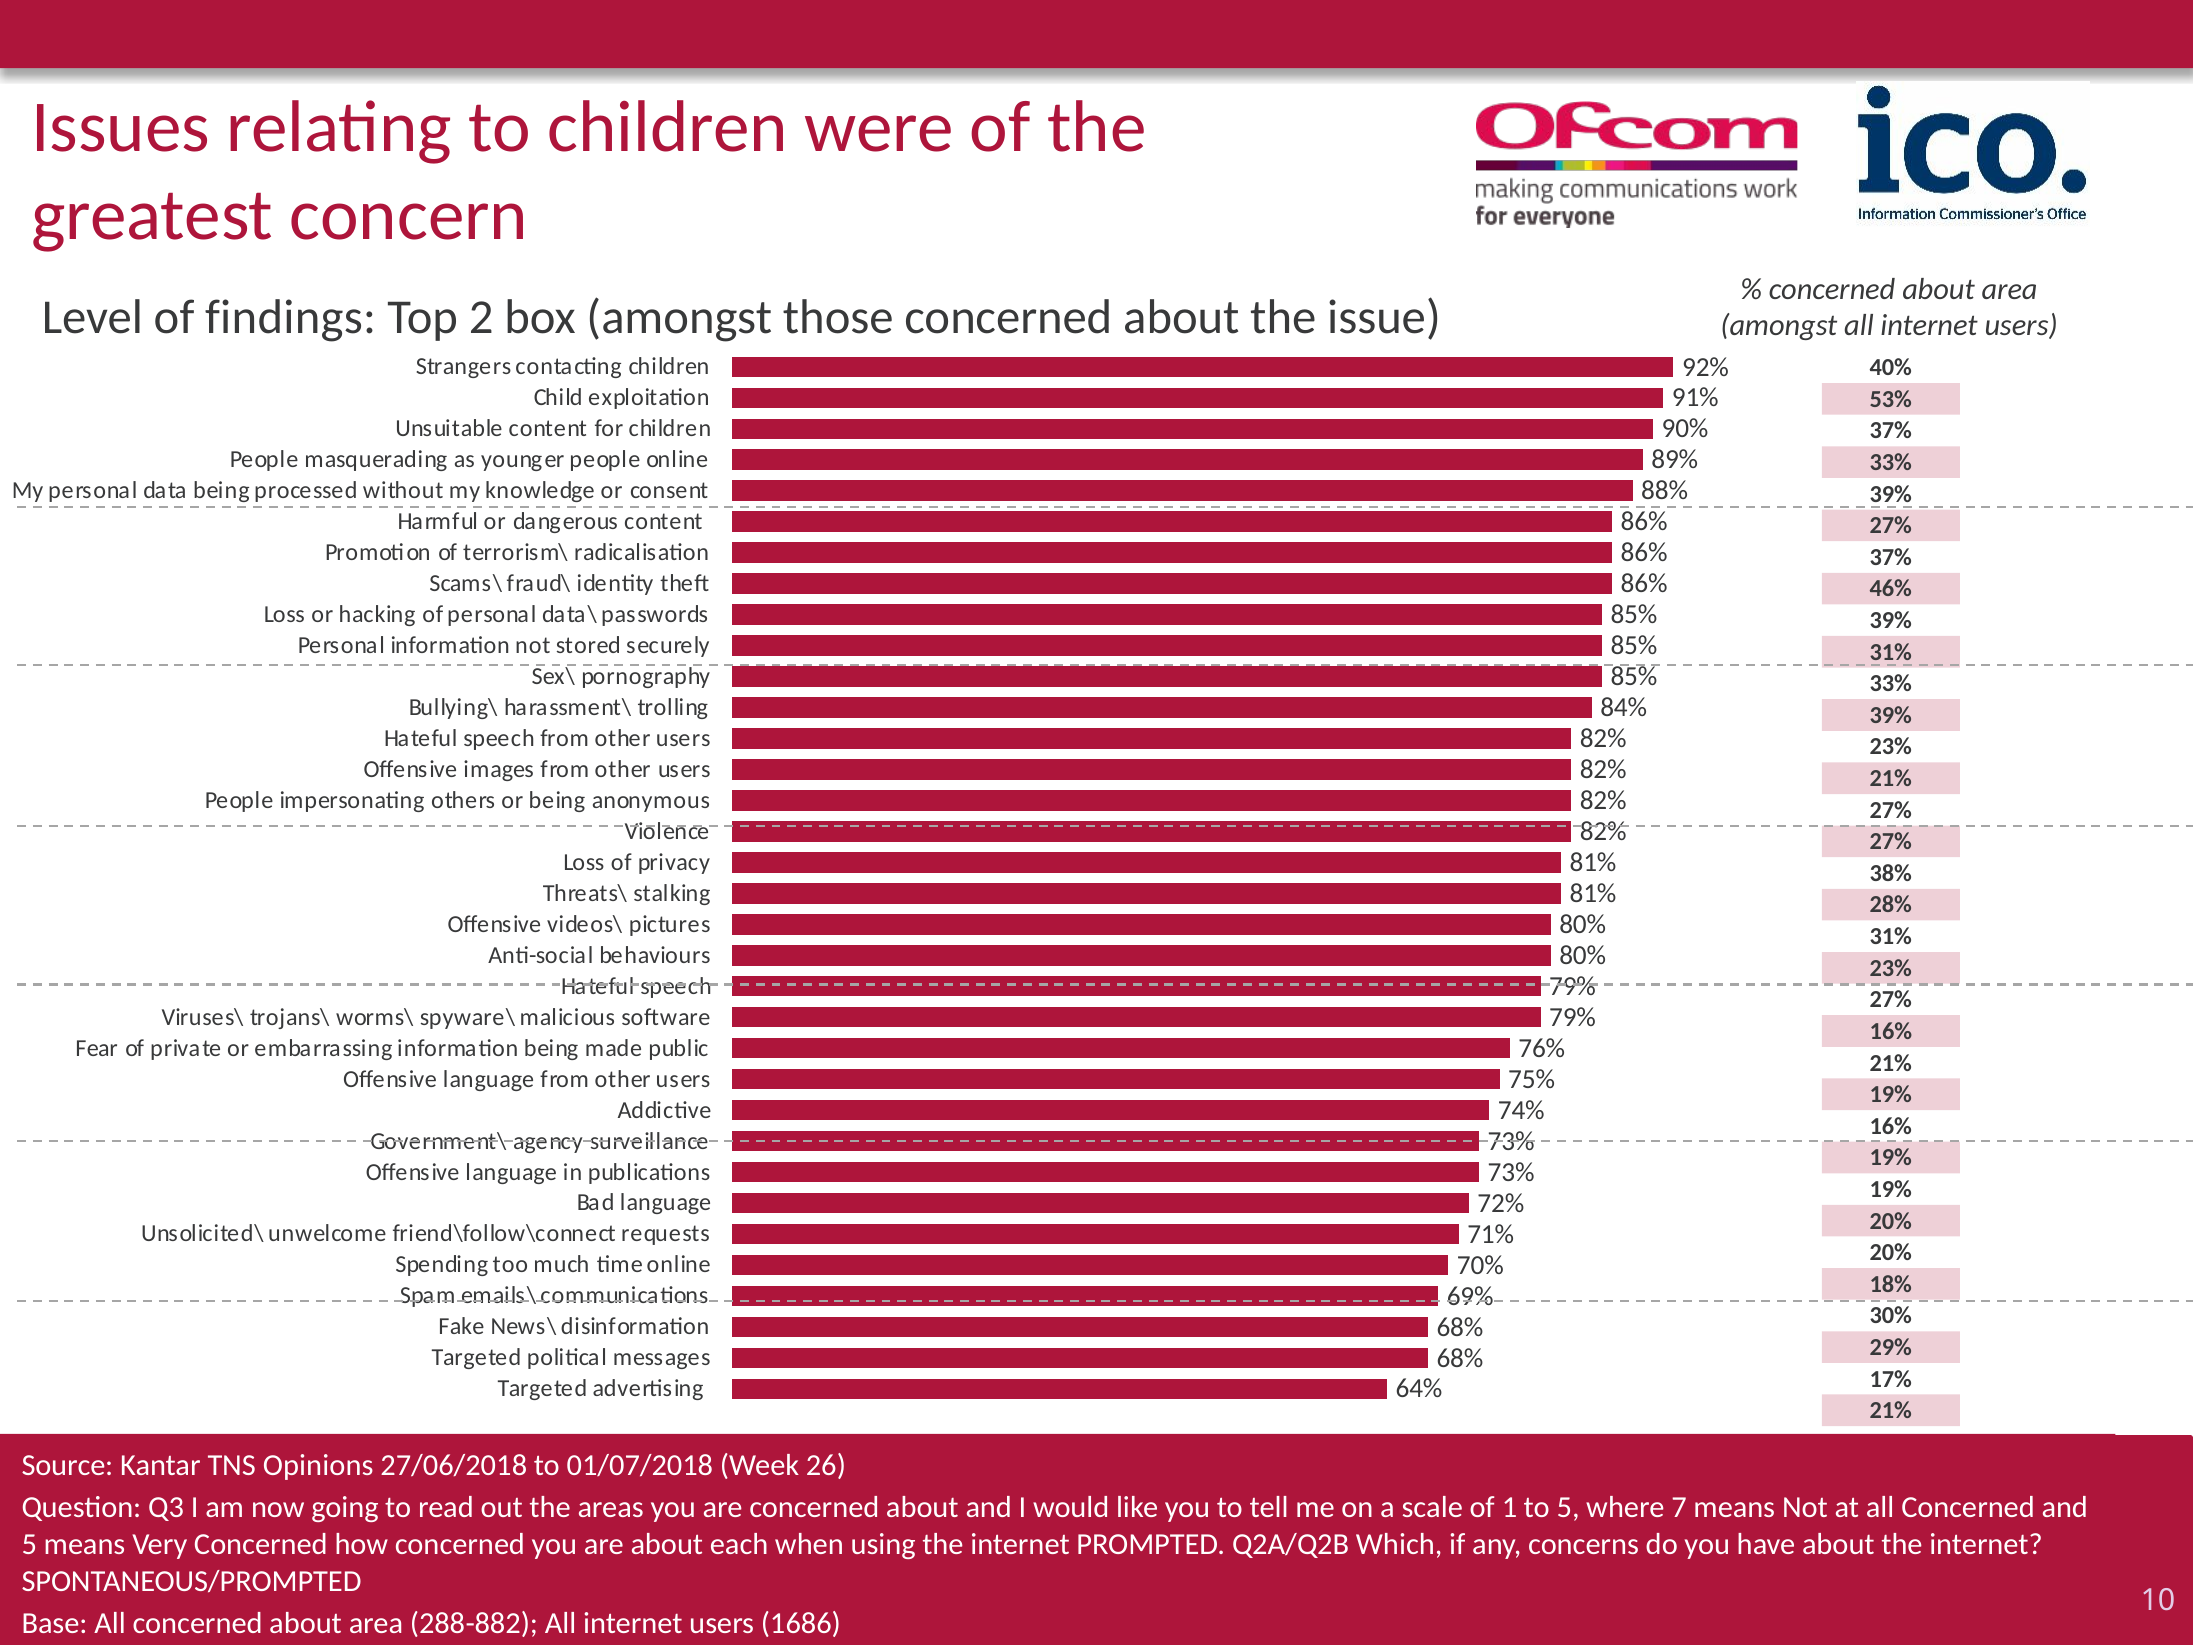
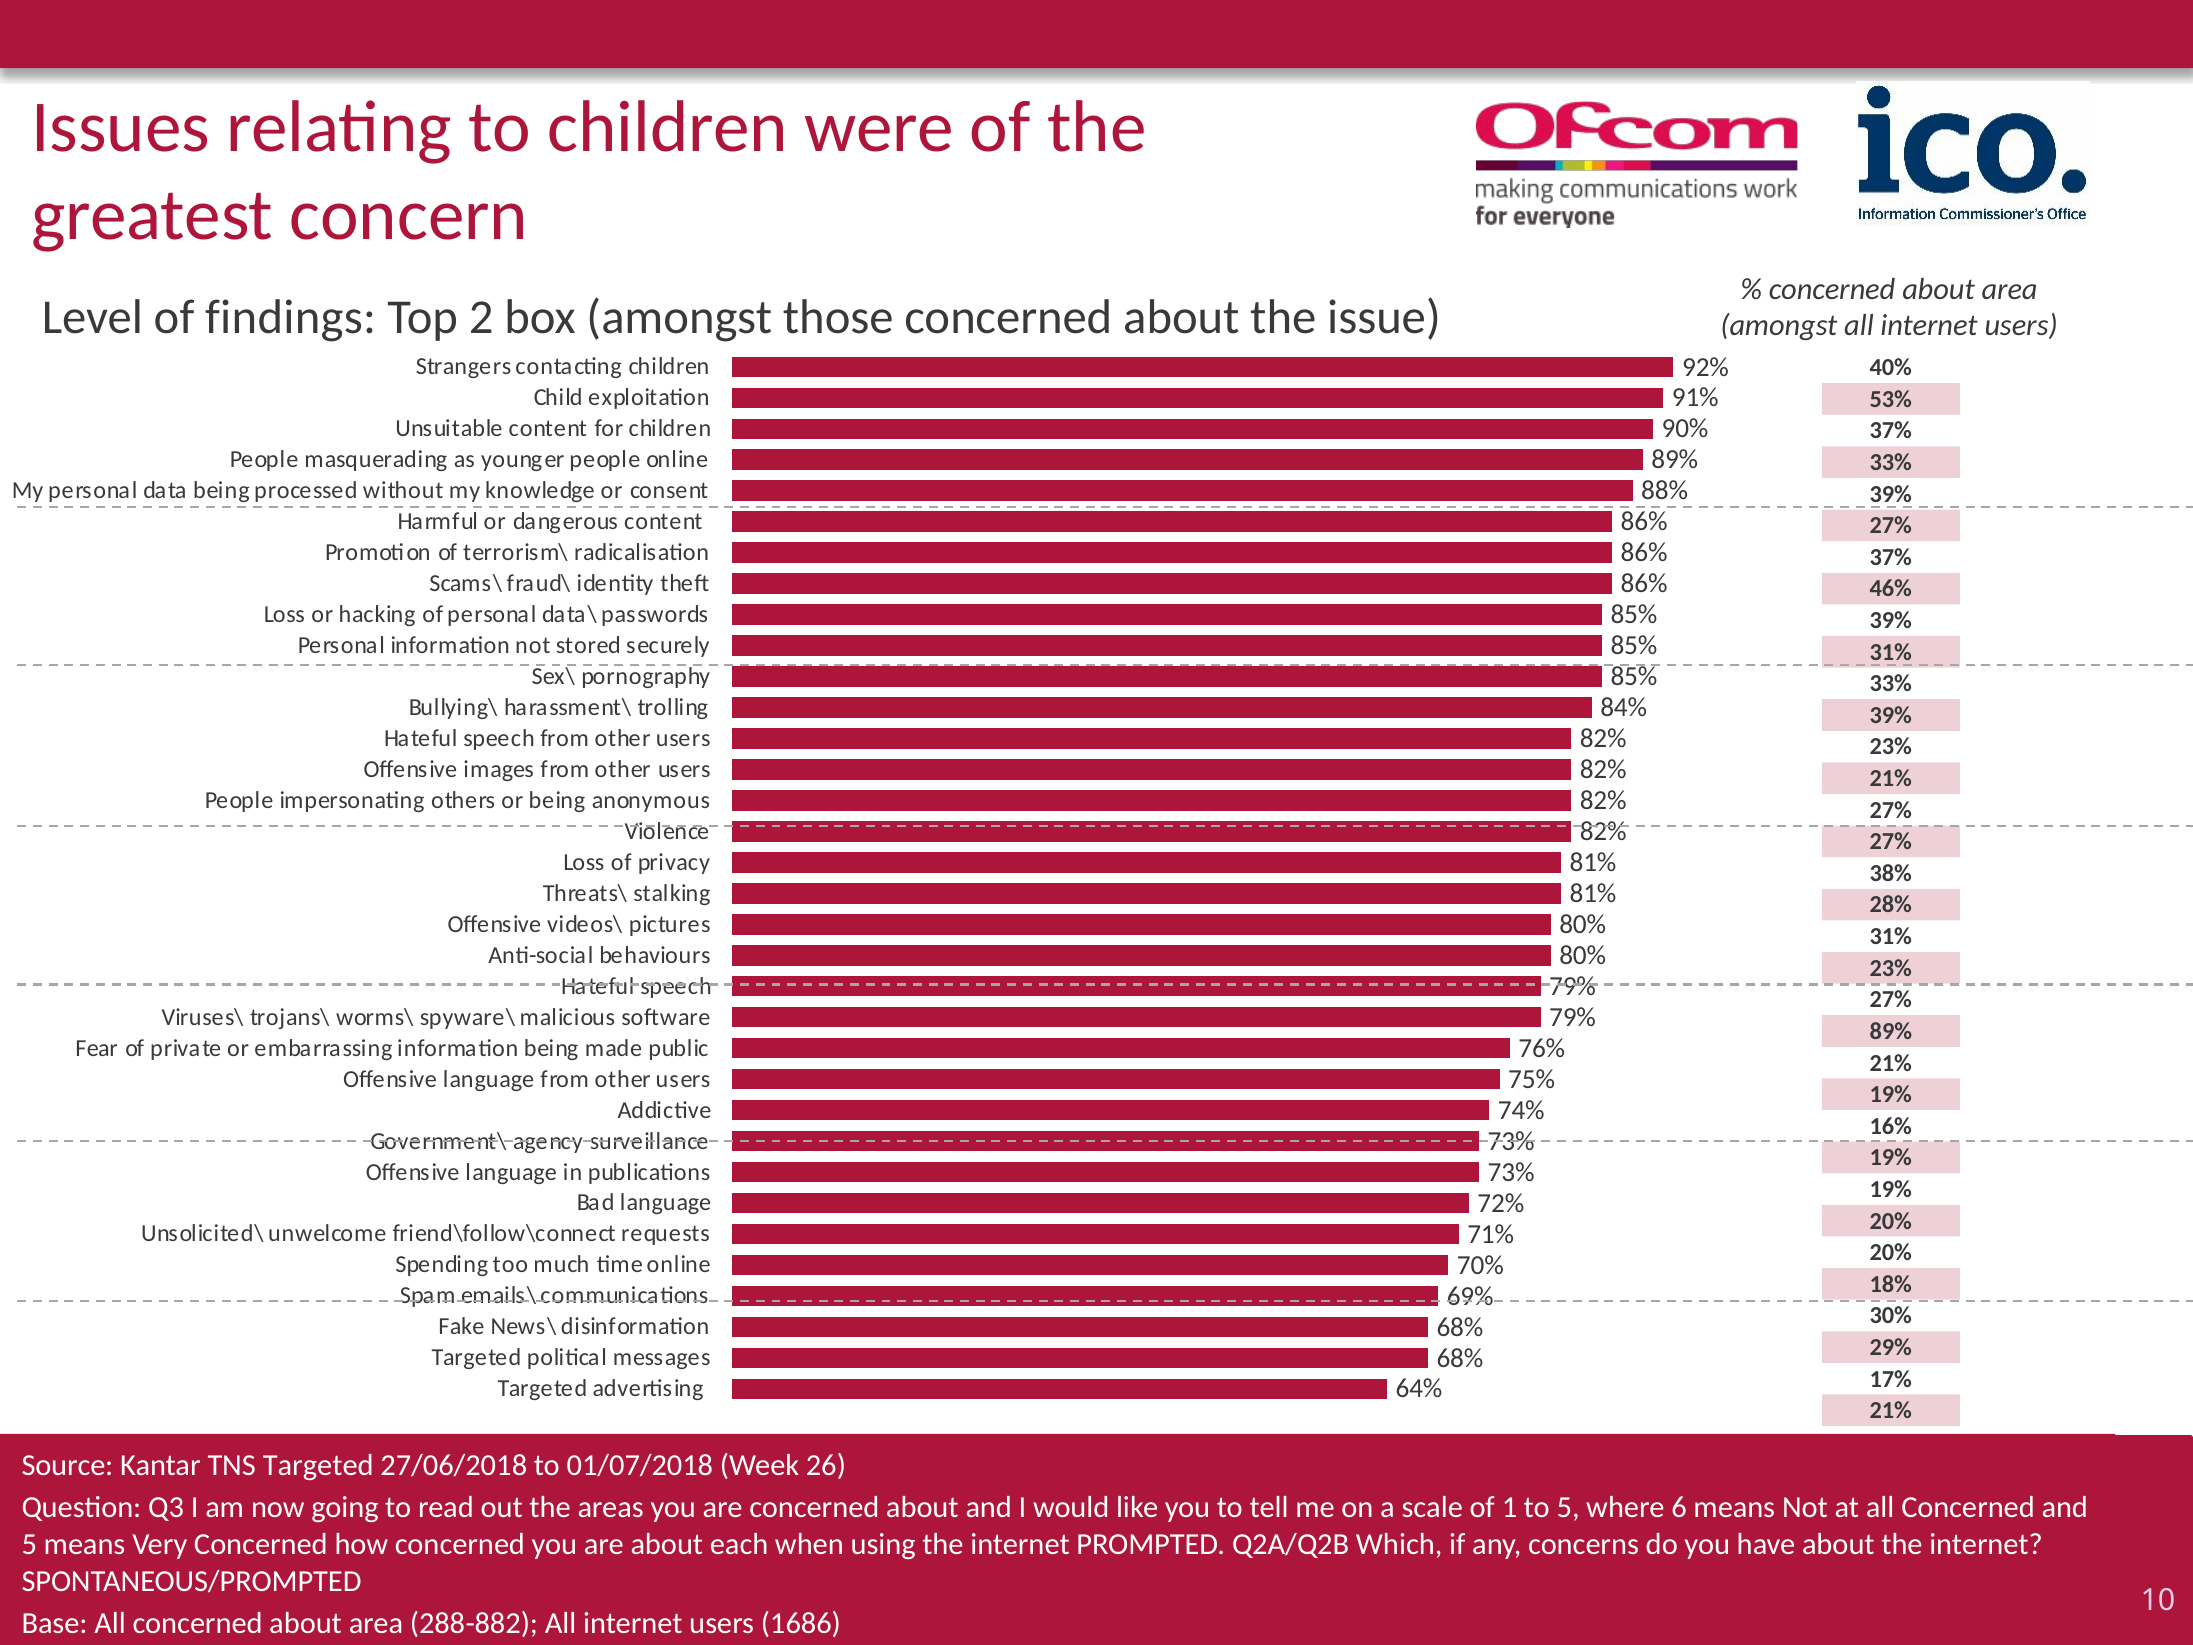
16%: 16% -> 89% (1891, 1031)
TNS Opinions: Opinions -> Targeted (318, 1465)
7: 7 -> 6 (1679, 1508)
